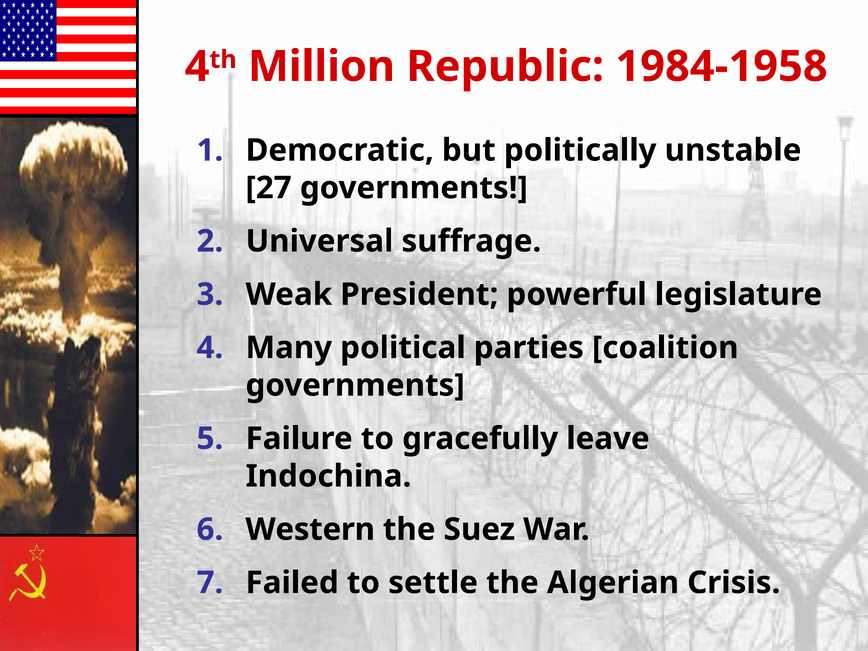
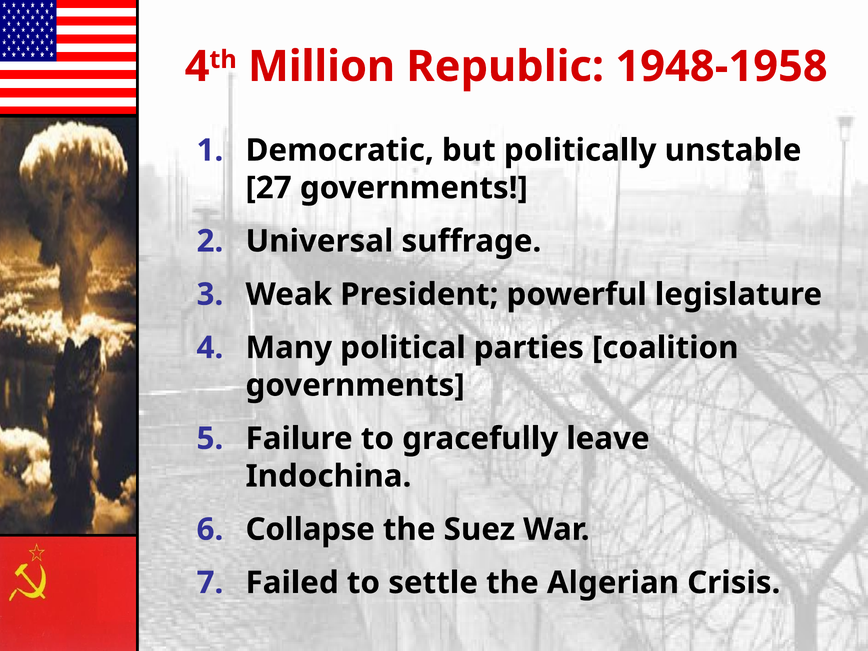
1984-1958: 1984-1958 -> 1948-1958 (722, 67)
Western: Western -> Collapse (310, 529)
